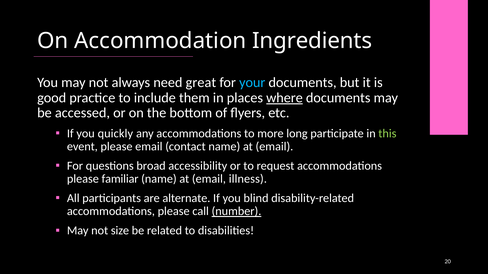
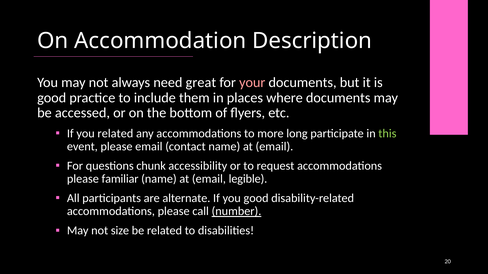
Ingredients: Ingredients -> Description (312, 41)
your colour: light blue -> pink (252, 82)
where underline: present -> none (284, 98)
you quickly: quickly -> related (115, 134)
broad: broad -> chunk (151, 166)
illness: illness -> legible (248, 179)
you blind: blind -> good (256, 198)
